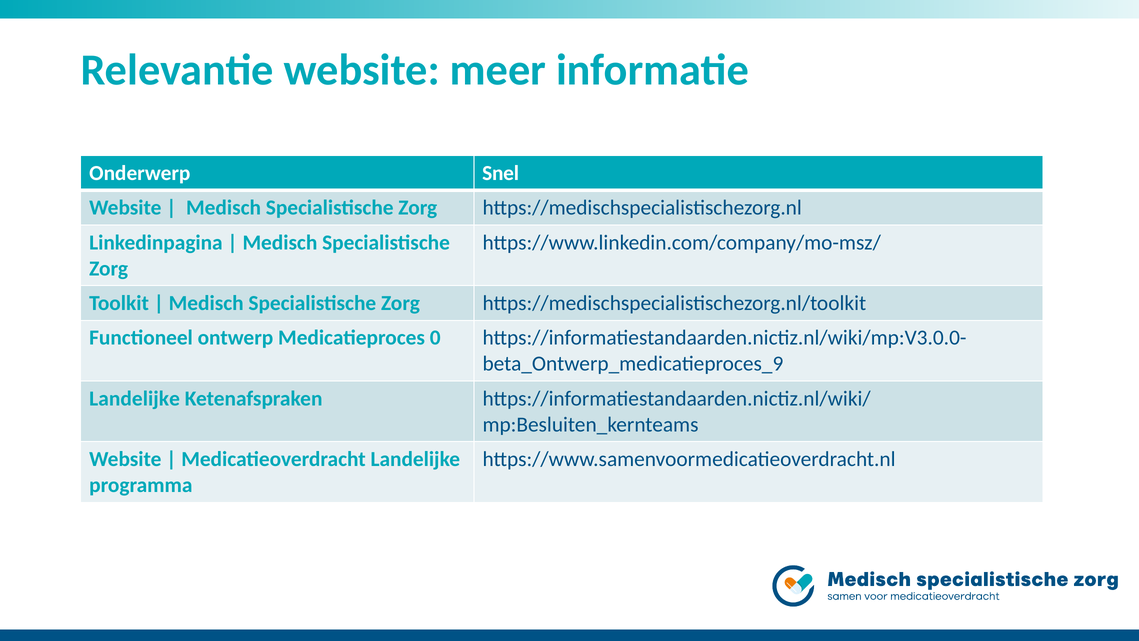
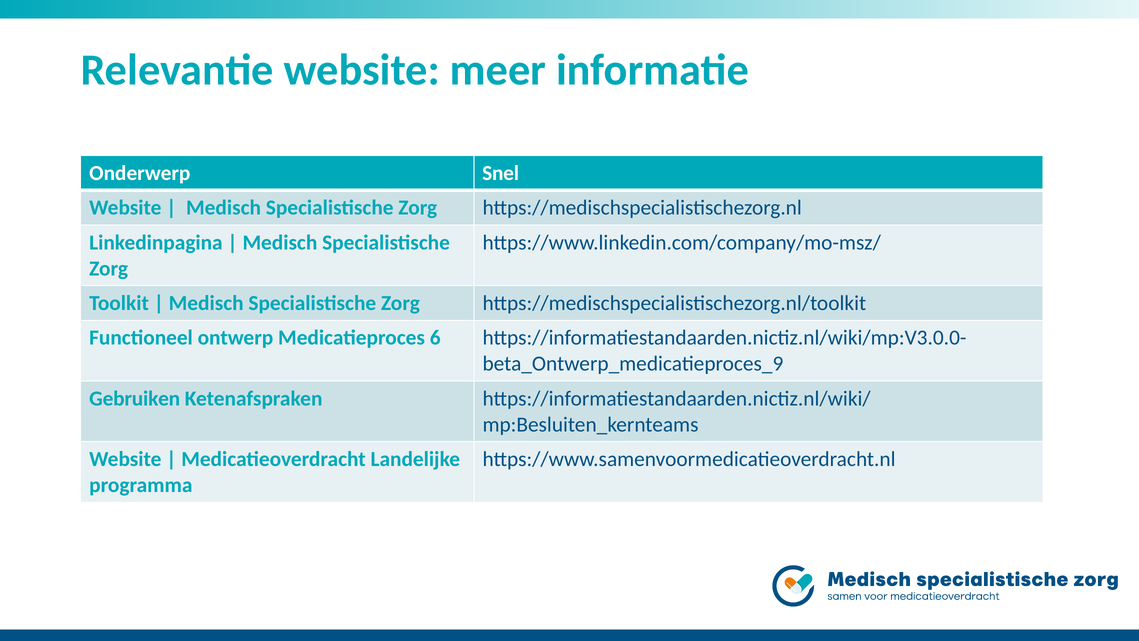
0: 0 -> 6 (435, 338)
Landelijke: Landelijke -> Gebruiken (135, 398)
